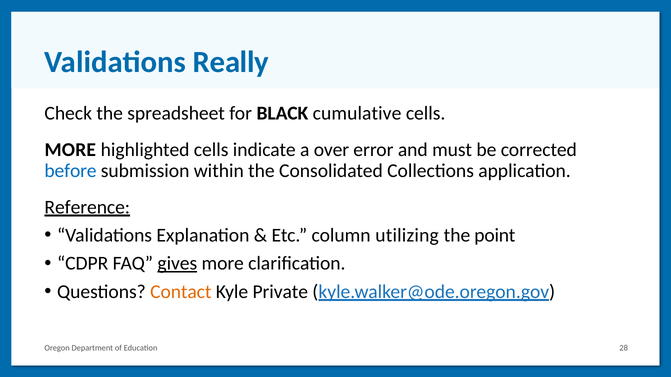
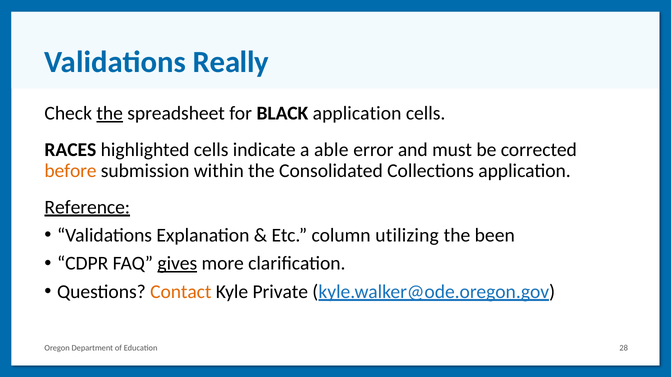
the underline: none -> present (110, 113)
BLACK cumulative: cumulative -> application (357, 113)
MORE: MORE -> RACES (70, 150)
over: over -> able (331, 150)
before colour: blue -> orange (71, 171)
point: point -> been (495, 236)
